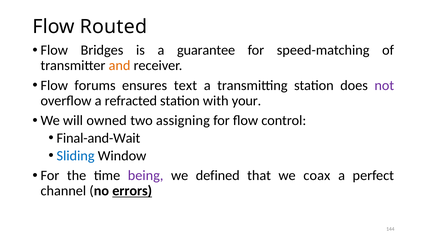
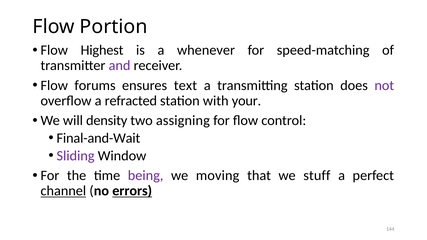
Routed: Routed -> Portion (114, 27)
Bridges: Bridges -> Highest (102, 50)
guarantee: guarantee -> whenever (206, 50)
and colour: orange -> purple (120, 66)
owned: owned -> density (107, 121)
Sliding colour: blue -> purple (76, 156)
defined: defined -> moving (218, 176)
coax: coax -> stuff (317, 176)
channel underline: none -> present (63, 191)
